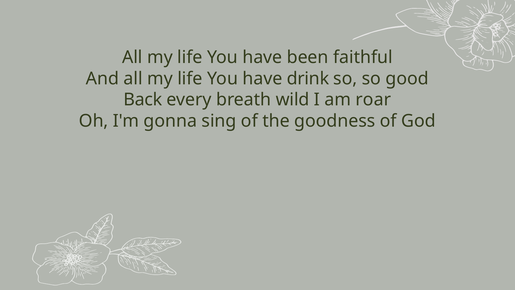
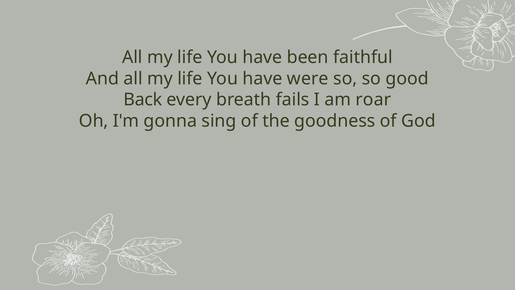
drink: drink -> were (308, 78)
wild: wild -> fails (293, 100)
